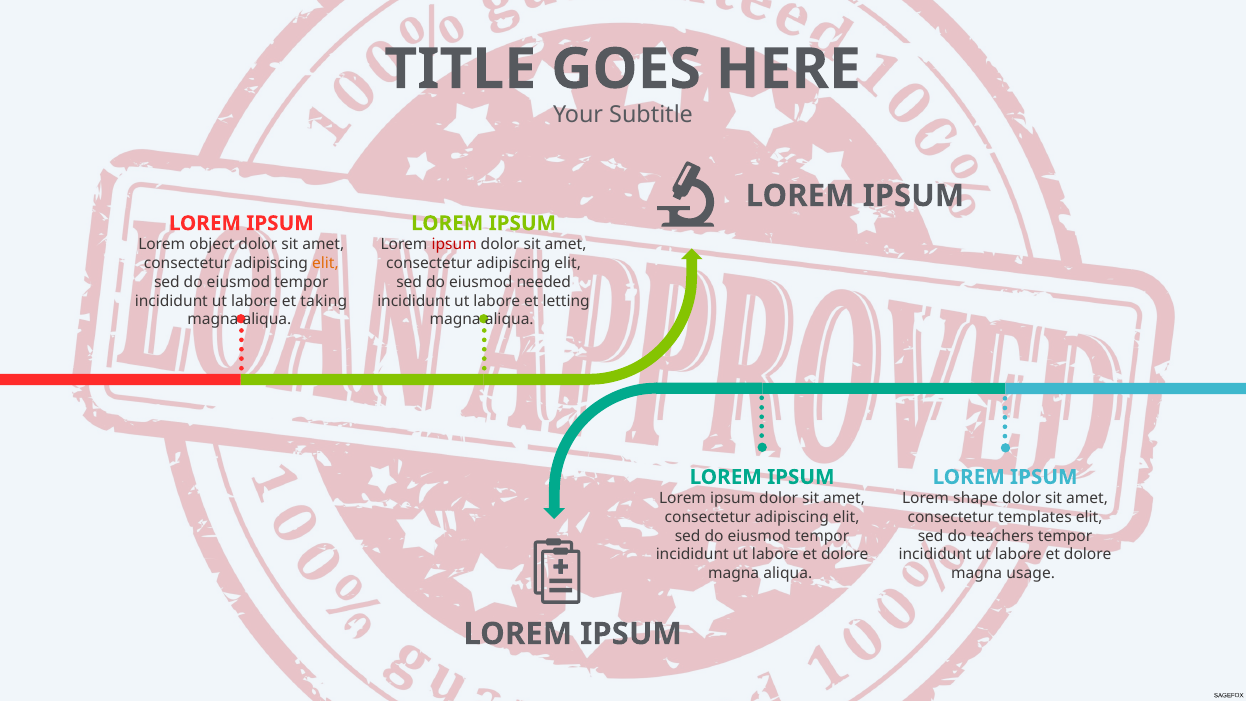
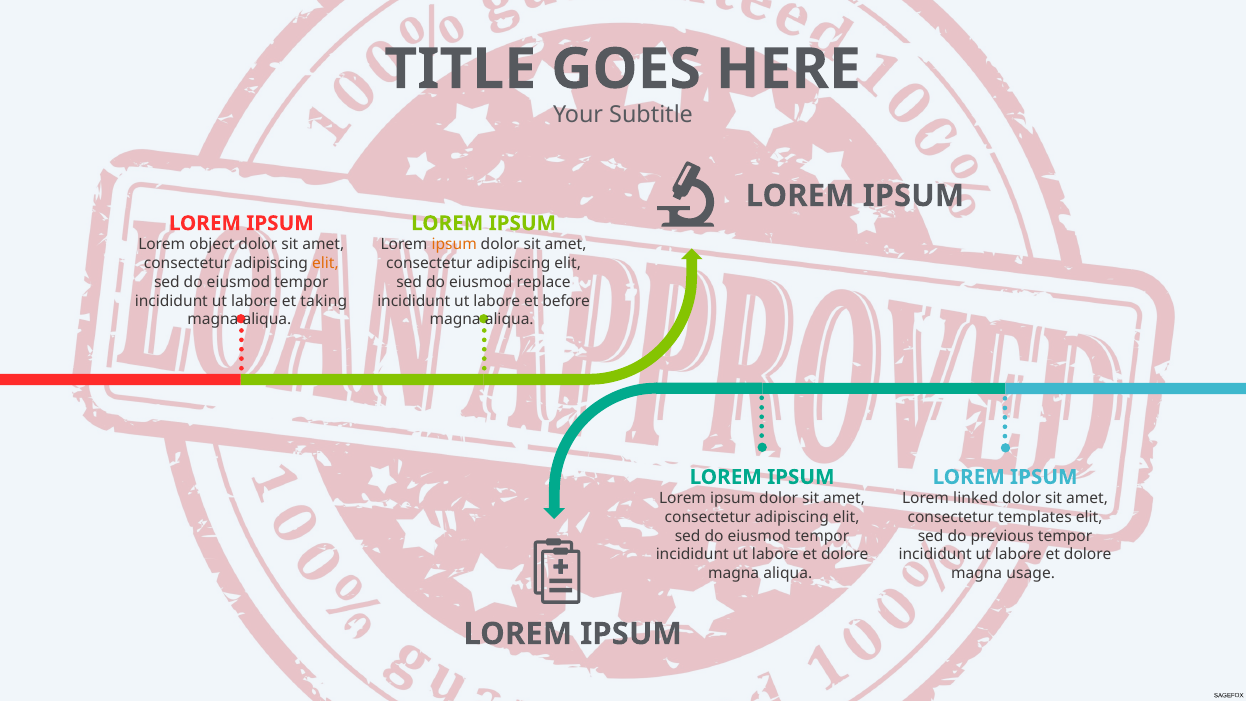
ipsum colour: red -> orange (454, 245)
needed: needed -> replace (544, 282)
letting: letting -> before (566, 301)
shape: shape -> linked (976, 498)
teachers: teachers -> previous (1002, 536)
